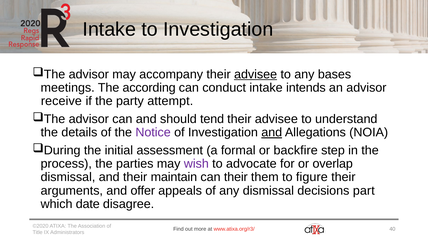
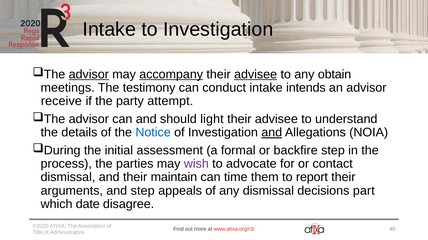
advisor underline: none -> present (89, 75)
accompany underline: none -> present (171, 75)
bases: bases -> obtain (335, 75)
according: according -> testimony (149, 88)
tend: tend -> light (212, 119)
Notice colour: purple -> blue (153, 133)
overlap: overlap -> contact (333, 164)
can their: their -> time (236, 178)
figure: figure -> report (312, 178)
and offer: offer -> step (143, 191)
